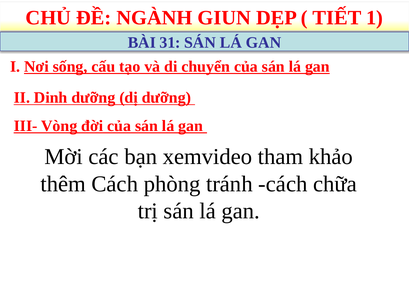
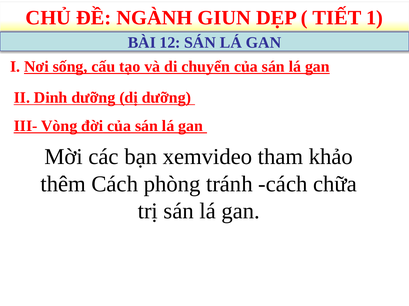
31: 31 -> 12 (170, 43)
